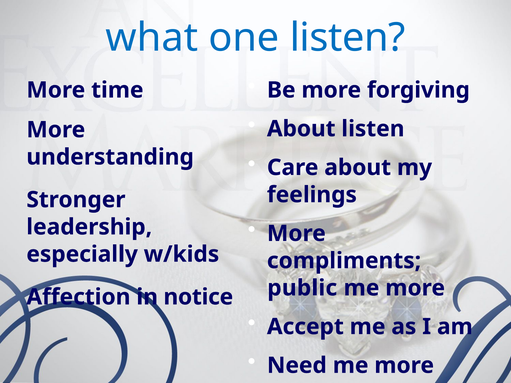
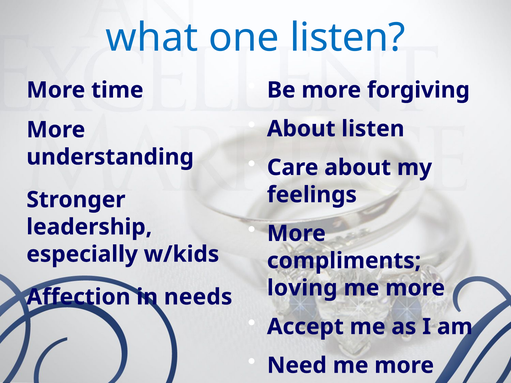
public: public -> loving (302, 288)
notice: notice -> needs (198, 297)
